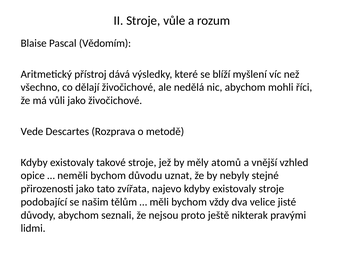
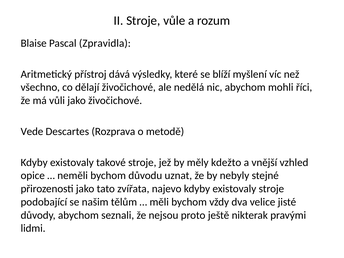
Vědomím: Vědomím -> Zpravidla (105, 43)
atomů: atomů -> kdežto (226, 162)
